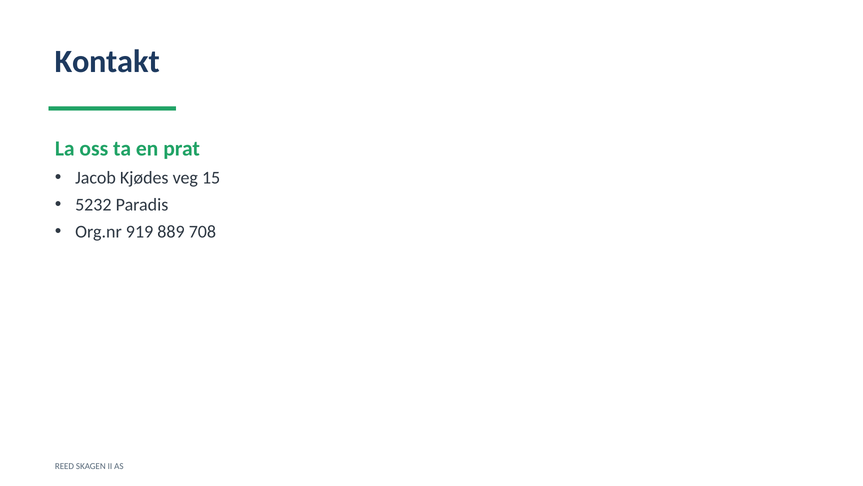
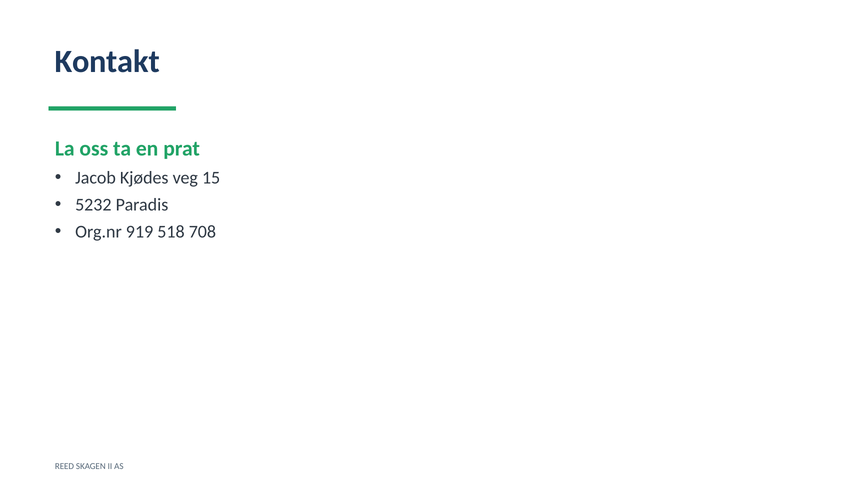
889: 889 -> 518 (171, 231)
